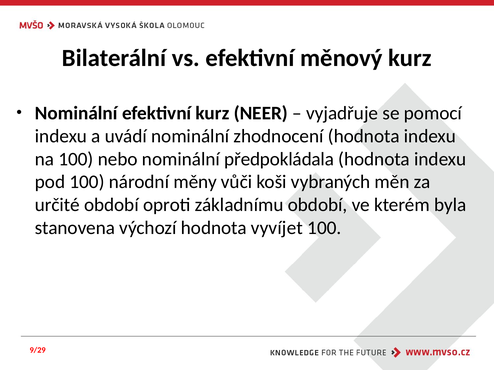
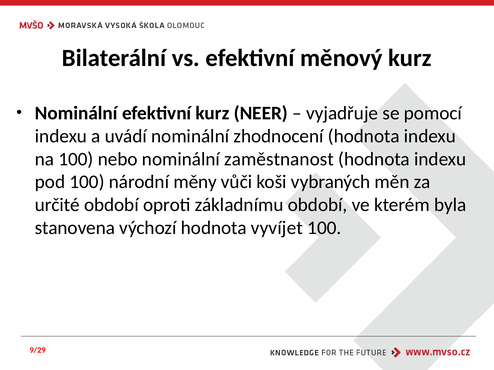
předpokládala: předpokládala -> zaměstnanost (279, 159)
